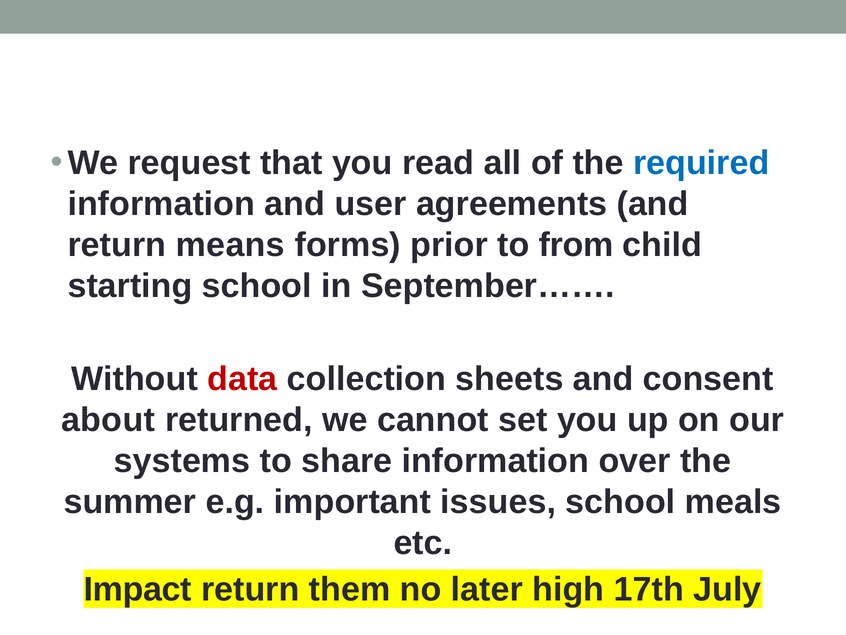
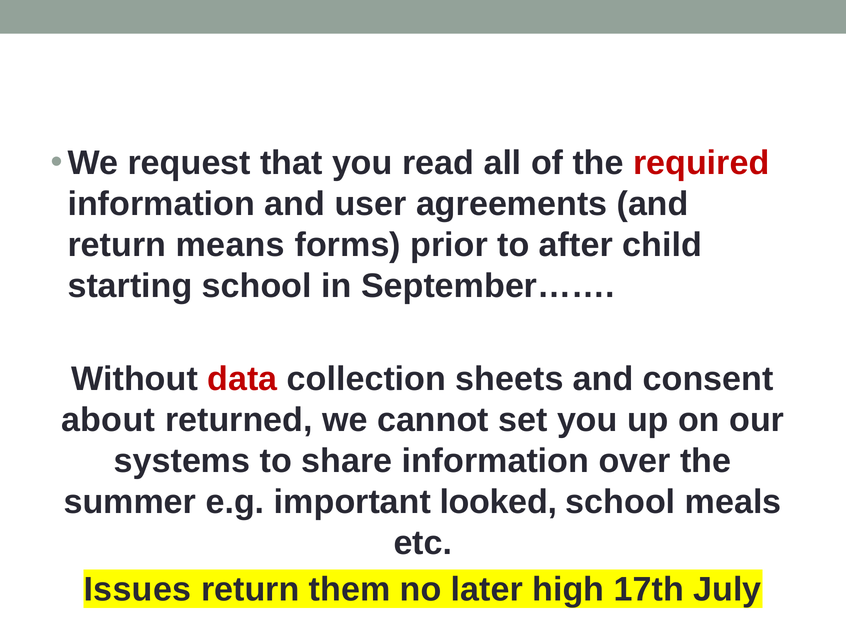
required colour: blue -> red (701, 163)
from: from -> after (576, 245)
issues: issues -> looked (498, 501)
Impact: Impact -> Issues (137, 589)
